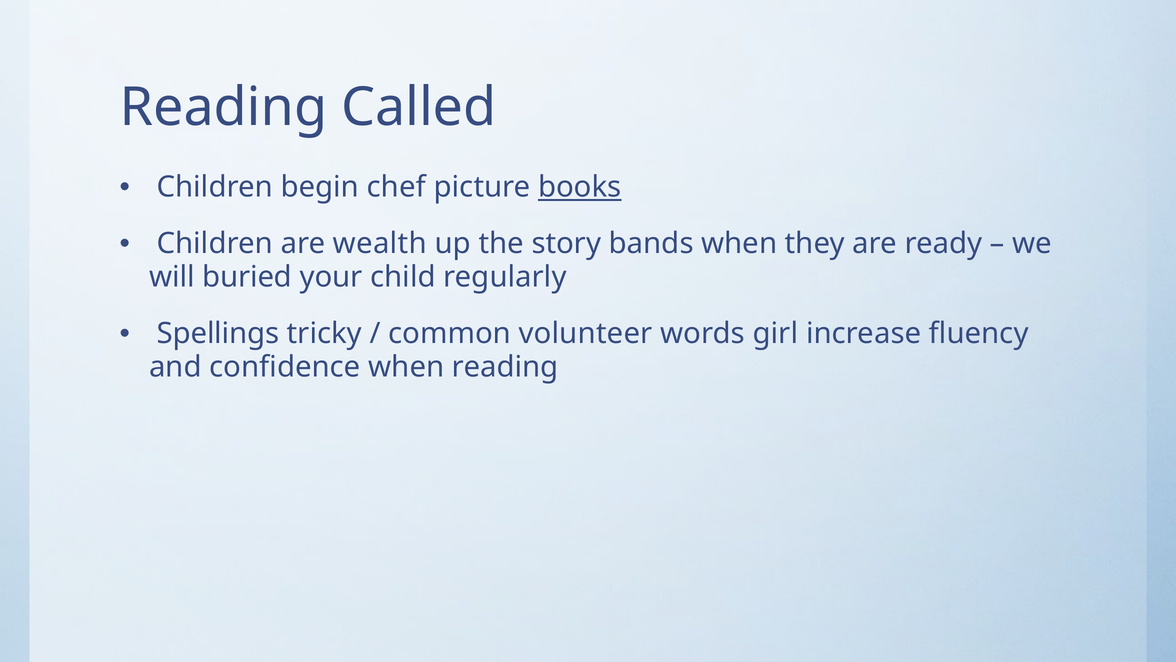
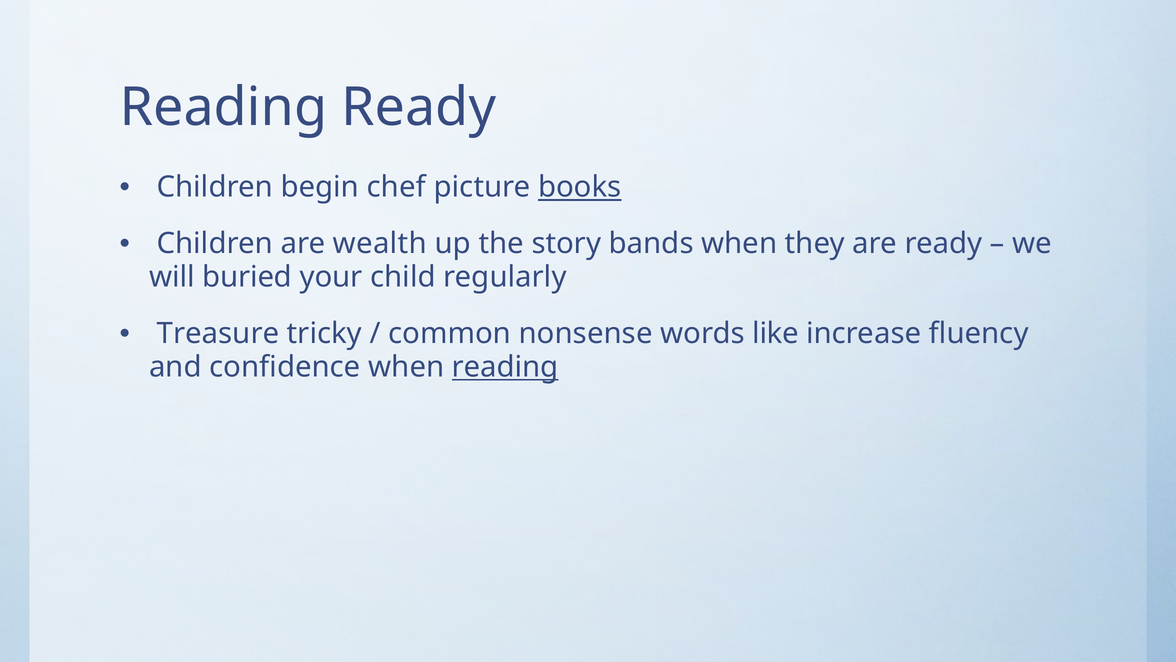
Reading Called: Called -> Ready (419, 107)
Spellings: Spellings -> Treasure (218, 333)
volunteer: volunteer -> nonsense (586, 333)
girl: girl -> like (776, 333)
reading underline: none -> present (505, 367)
